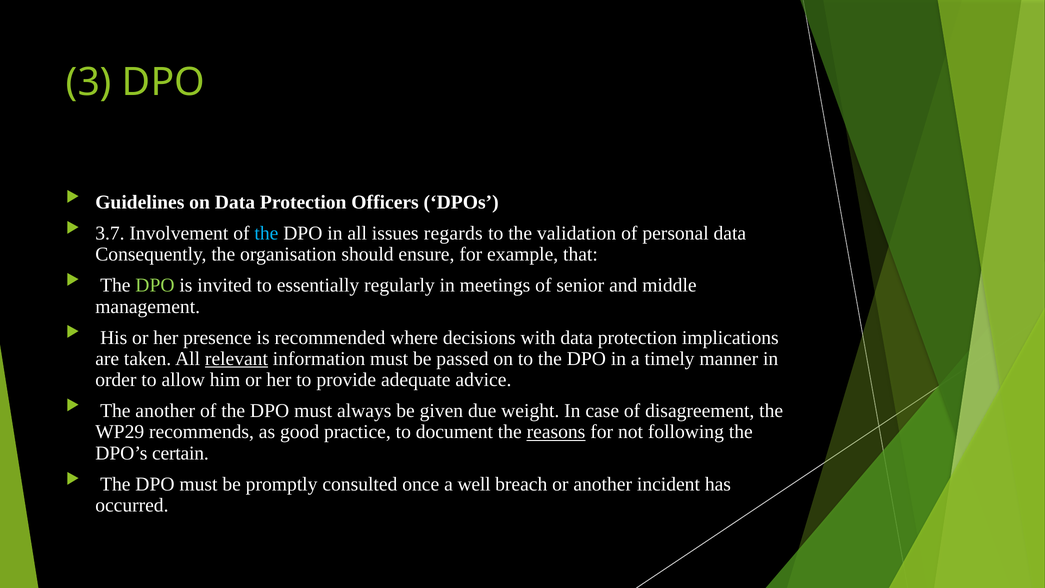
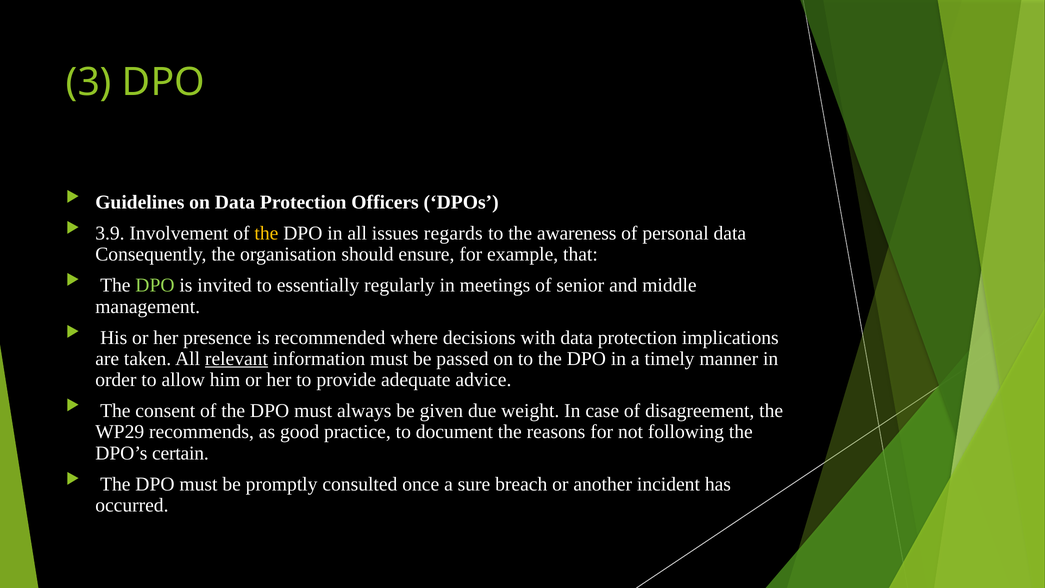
3.7: 3.7 -> 3.9 (110, 233)
the colour: light blue -> yellow (266, 233)
validation: validation -> awareness (577, 233)
another: another -> consent (165, 411)
reasons underline: present -> none (556, 432)
well: well -> sure (474, 484)
